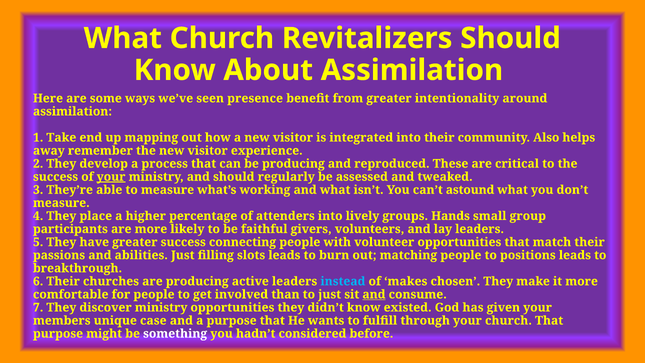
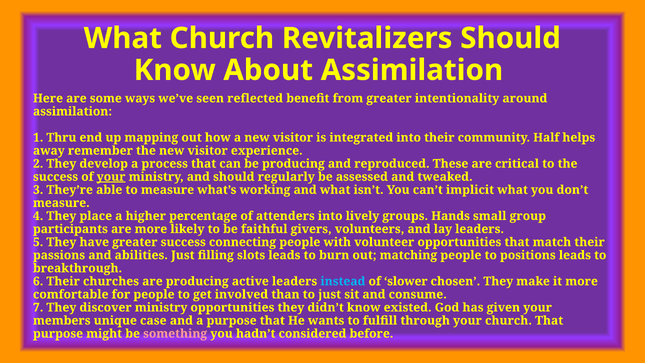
presence: presence -> reflected (255, 98)
Take: Take -> Thru (61, 137)
Also: Also -> Half (546, 137)
astound: astound -> implicit (470, 190)
makes: makes -> slower (406, 281)
and underline: present -> none (374, 294)
something colour: white -> pink (175, 333)
